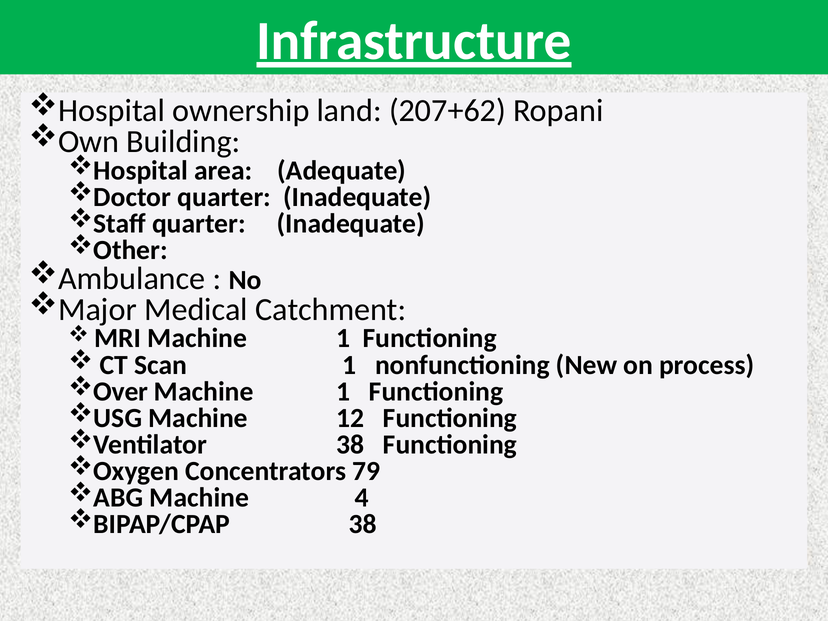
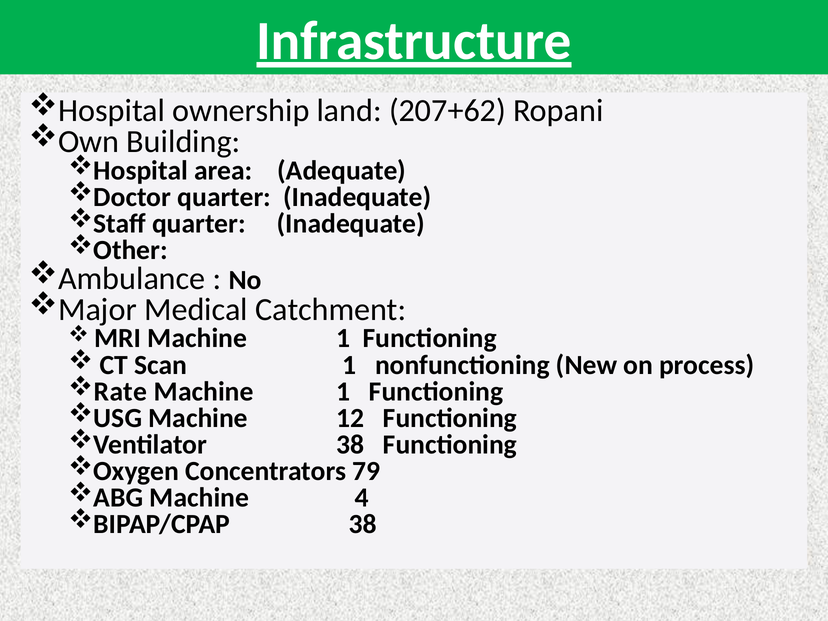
Over: Over -> Rate (121, 391)
